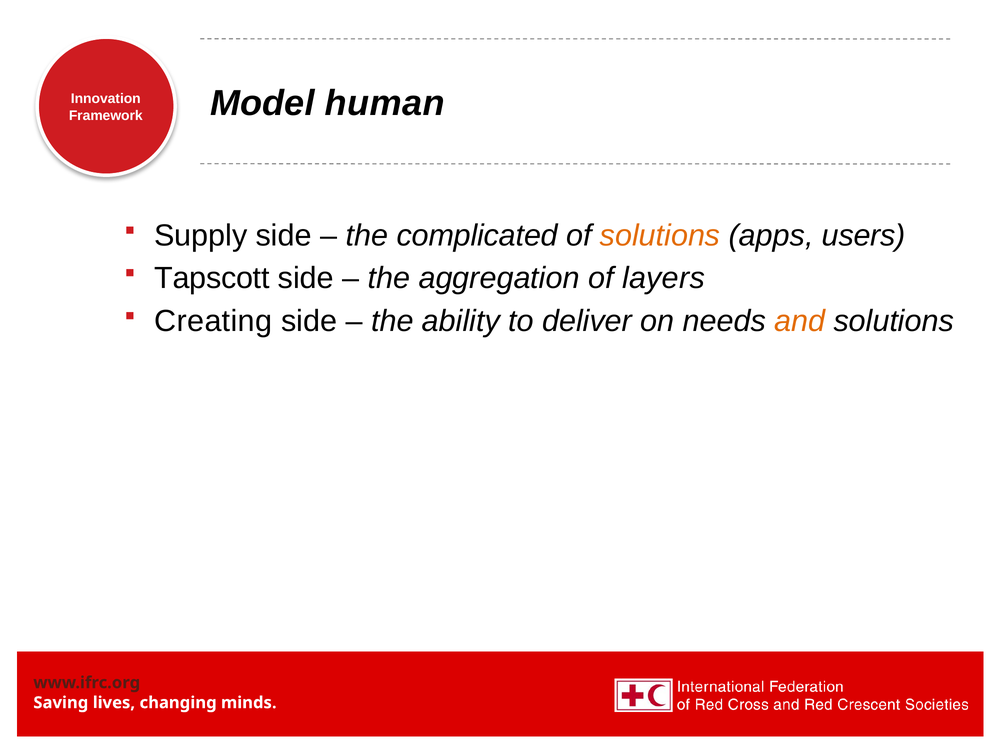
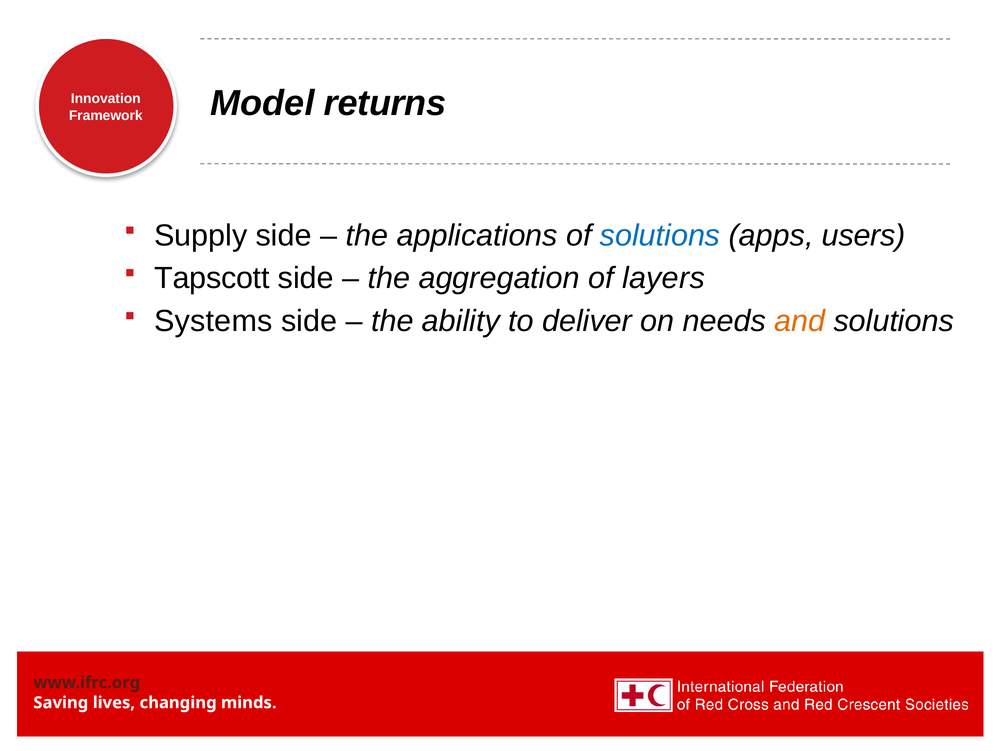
human: human -> returns (385, 104)
complicated: complicated -> applications (477, 235)
solutions colour: orange -> blue (660, 235)
Creating: Creating -> Systems (213, 321)
